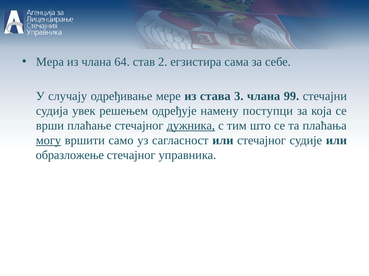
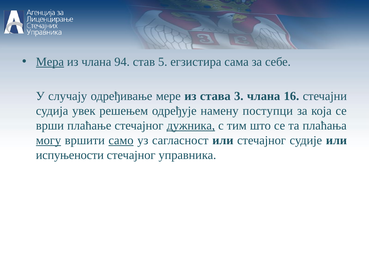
Mера underline: none -> present (50, 62)
64: 64 -> 94 (122, 62)
2: 2 -> 5 (163, 62)
99: 99 -> 16 (291, 96)
само underline: none -> present (121, 141)
образложење: образложење -> испуњености (70, 155)
